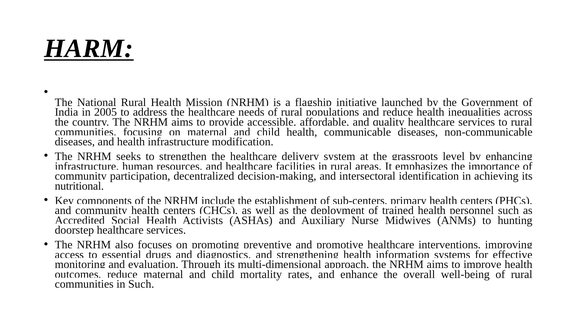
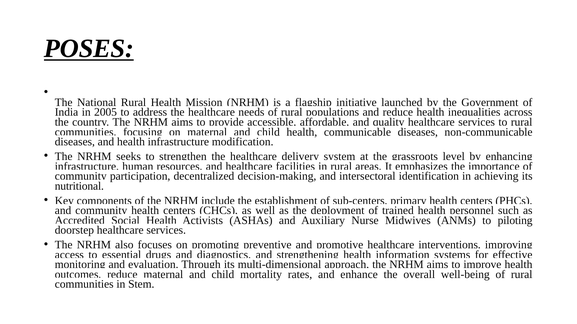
HARM: HARM -> POSES (89, 48)
hunting: hunting -> piloting (515, 221)
in Such: Such -> Stem (141, 285)
